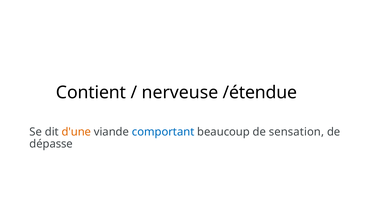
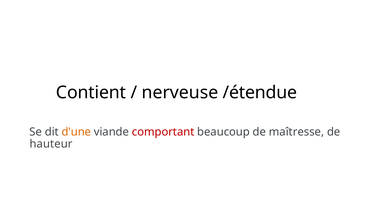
comportant colour: blue -> red (163, 132)
sensation: sensation -> maîtresse (297, 132)
dépasse: dépasse -> hauteur (51, 144)
